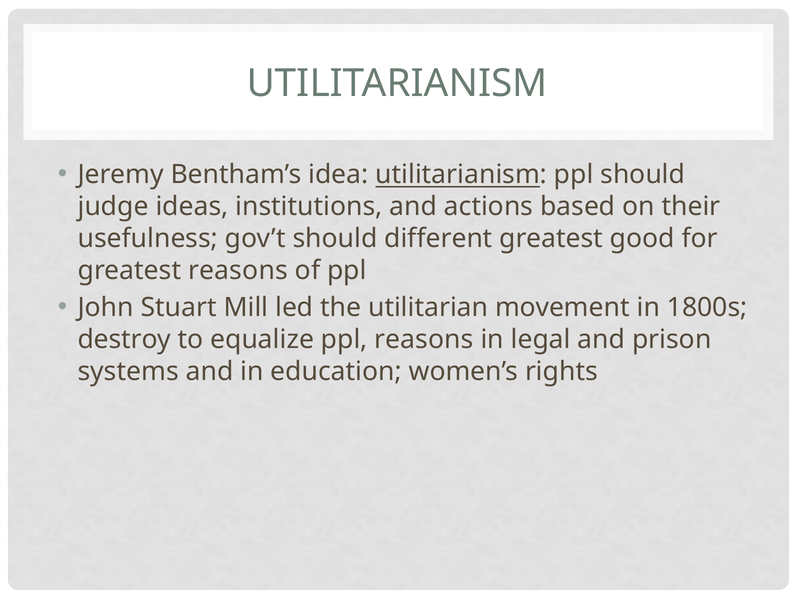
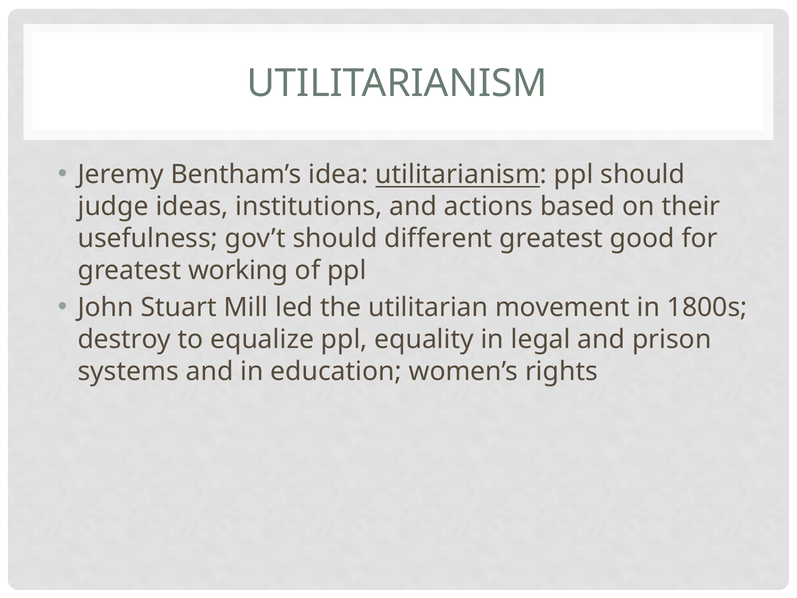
greatest reasons: reasons -> working (238, 270)
ppl reasons: reasons -> equality (424, 339)
